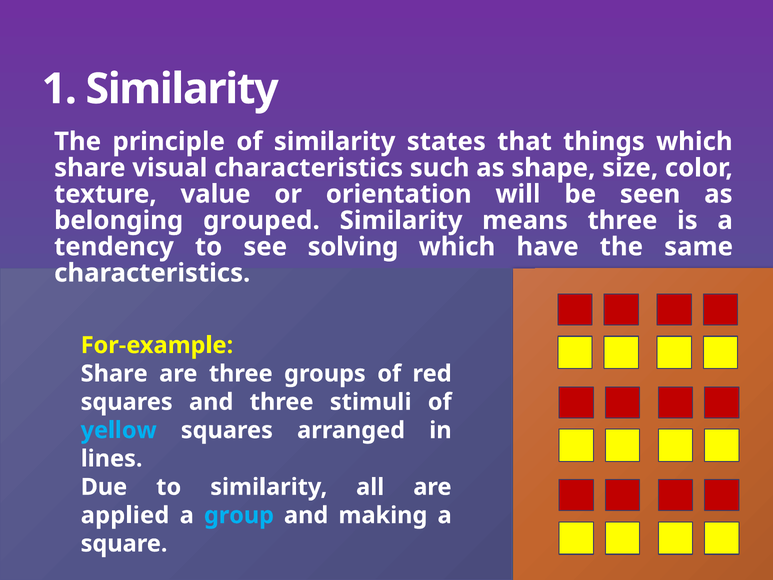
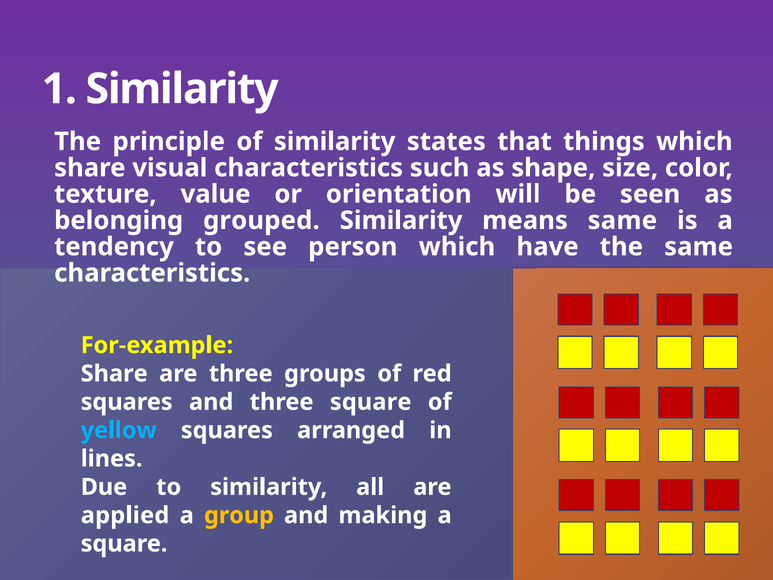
means three: three -> same (622, 220)
solving: solving -> person (353, 247)
three stimuli: stimuli -> square (371, 402)
group colour: light blue -> yellow (239, 515)
